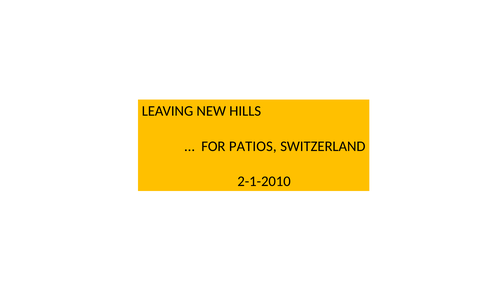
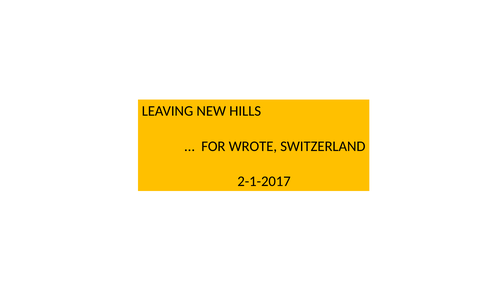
PATIOS: PATIOS -> WROTE (253, 146)
2-1-2010: 2-1-2010 -> 2-1-2017 (264, 181)
